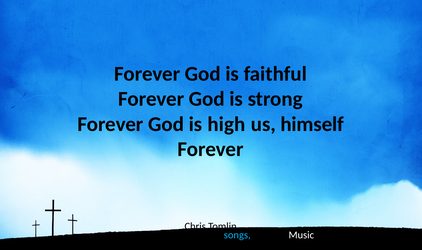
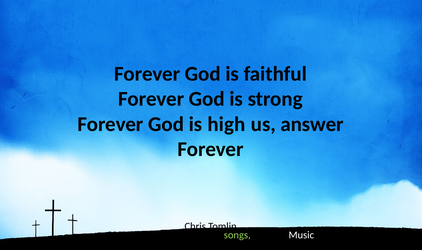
himself: himself -> answer (312, 124)
songs colour: light blue -> light green (237, 235)
75238: 75238 -> 78376 (221, 244)
